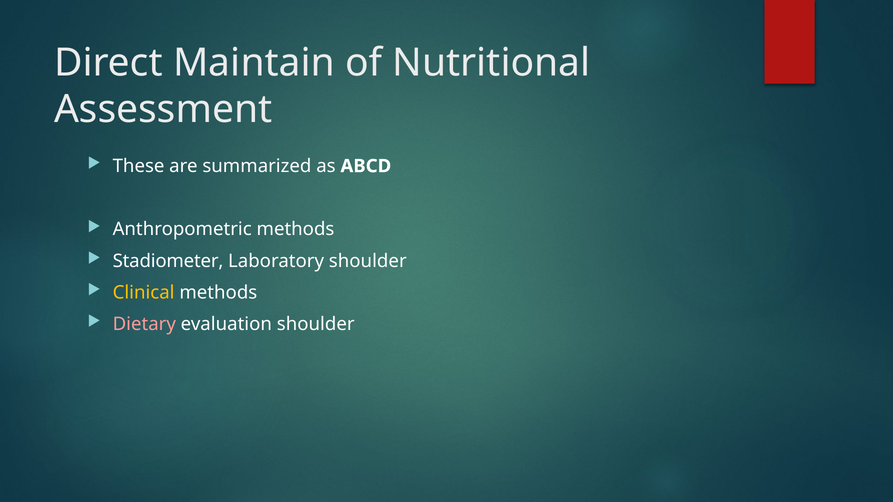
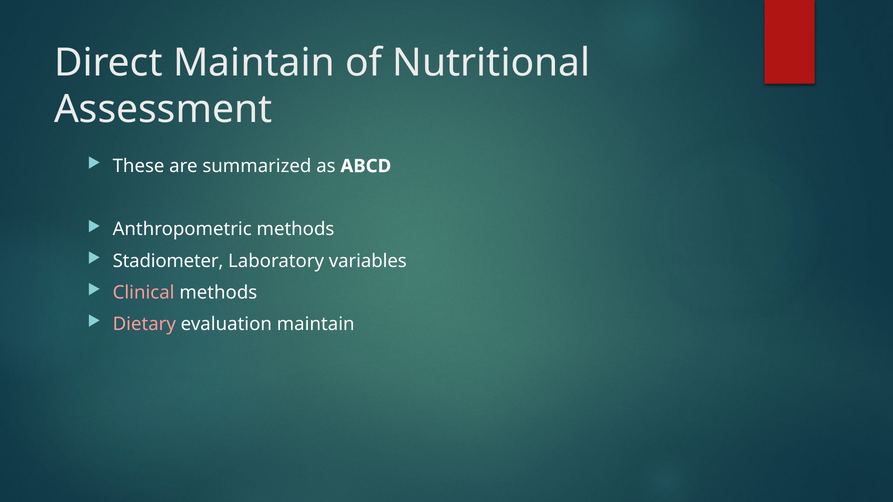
Laboratory shoulder: shoulder -> variables (368, 261)
Clinical colour: yellow -> pink (144, 293)
evaluation shoulder: shoulder -> maintain (316, 324)
